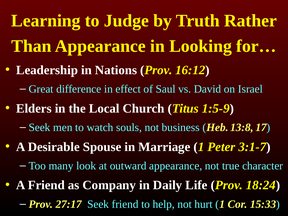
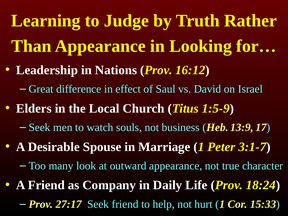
13:8: 13:8 -> 13:9 (242, 127)
